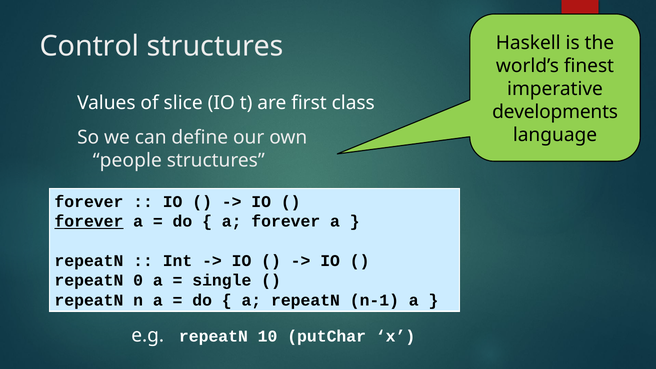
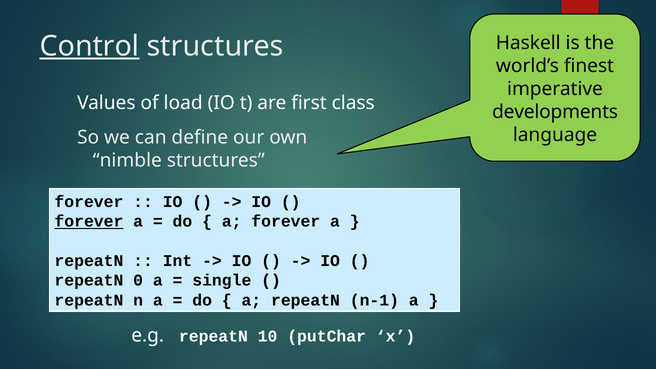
Control underline: none -> present (90, 46)
slice: slice -> load (183, 103)
people: people -> nimble (127, 160)
